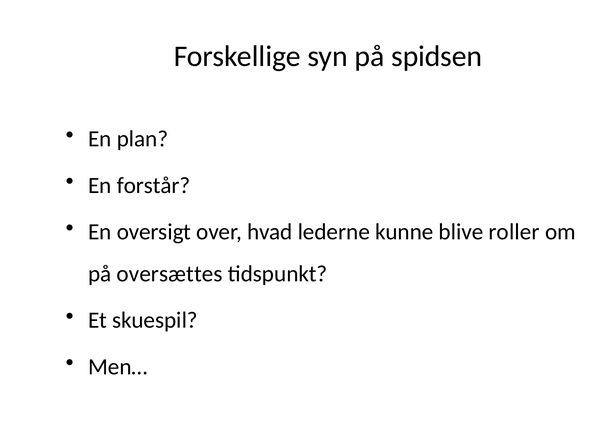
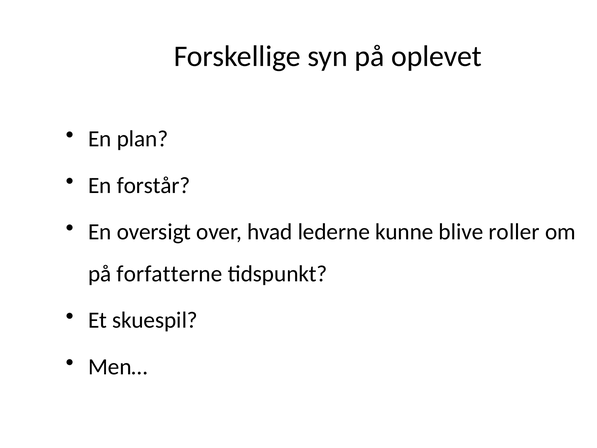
spidsen: spidsen -> oplevet (437, 56)
oversættes: oversættes -> forfatterne (169, 274)
